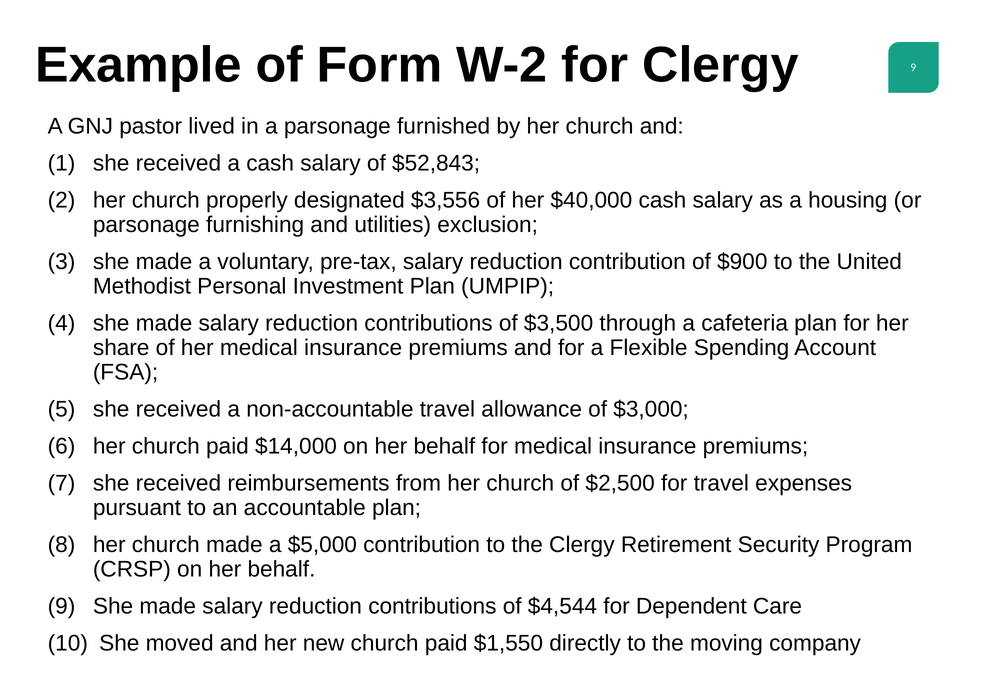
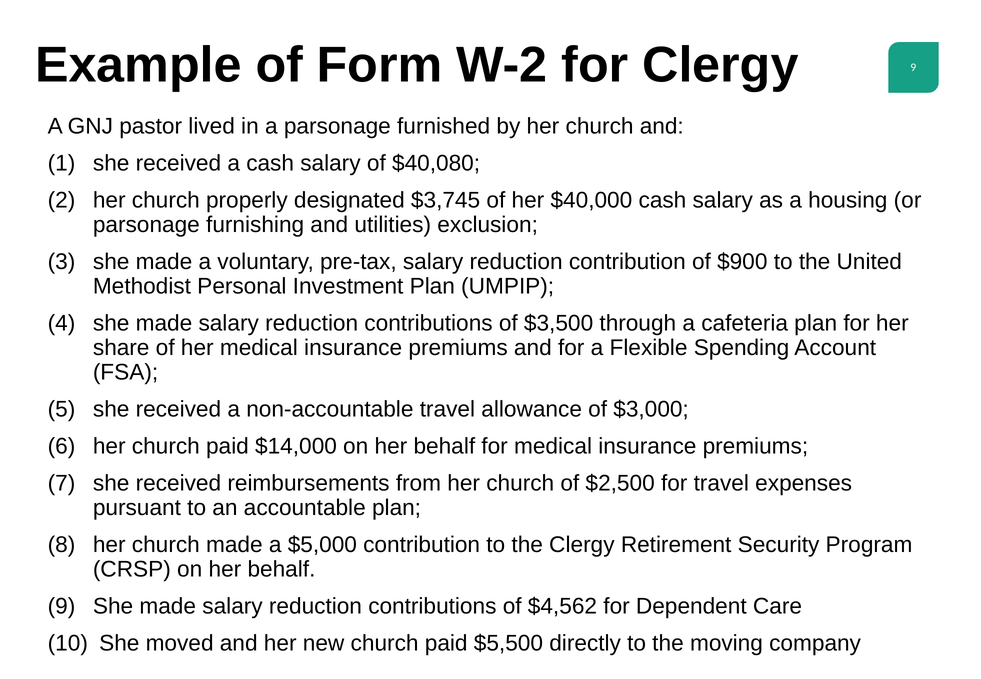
$52,843: $52,843 -> $40,080 (436, 163)
$3,556: $3,556 -> $3,745 (446, 200)
$4,544: $4,544 -> $4,562 (562, 607)
$1,550: $1,550 -> $5,500 (508, 644)
